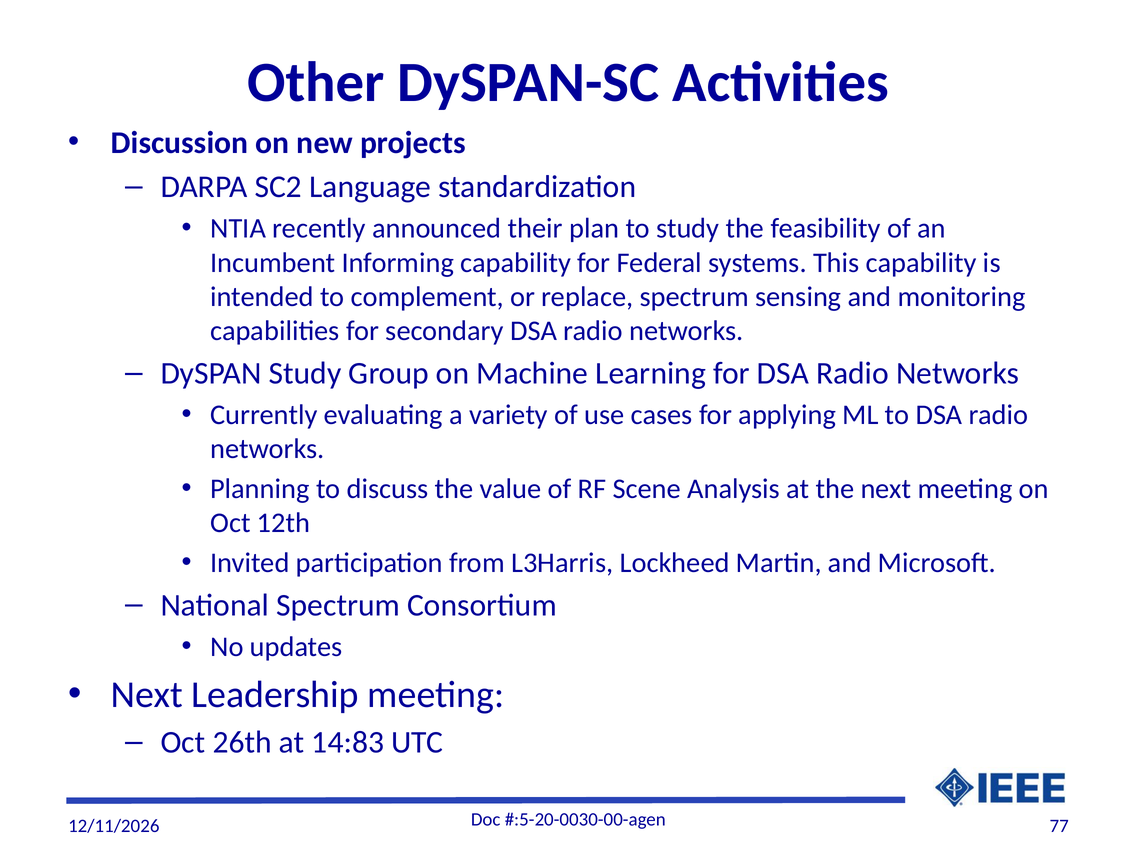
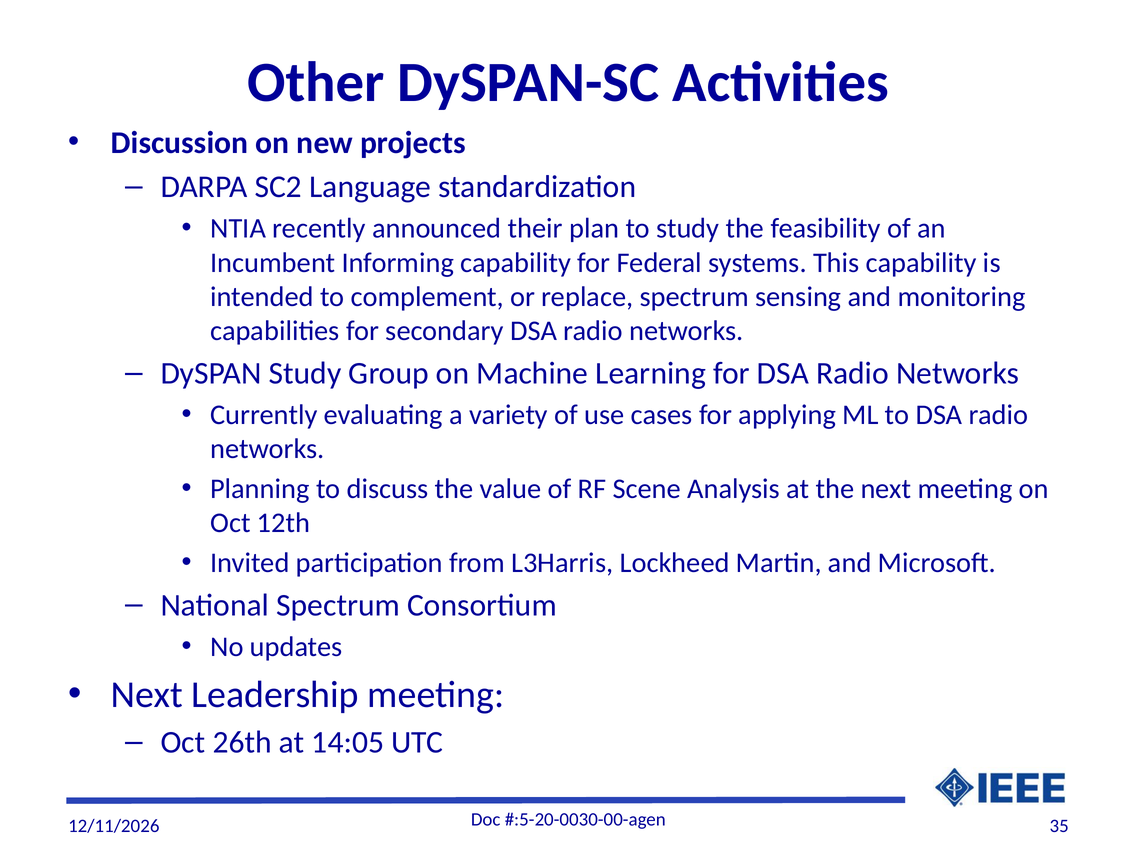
14:83: 14:83 -> 14:05 (348, 742)
77: 77 -> 35 (1059, 826)
